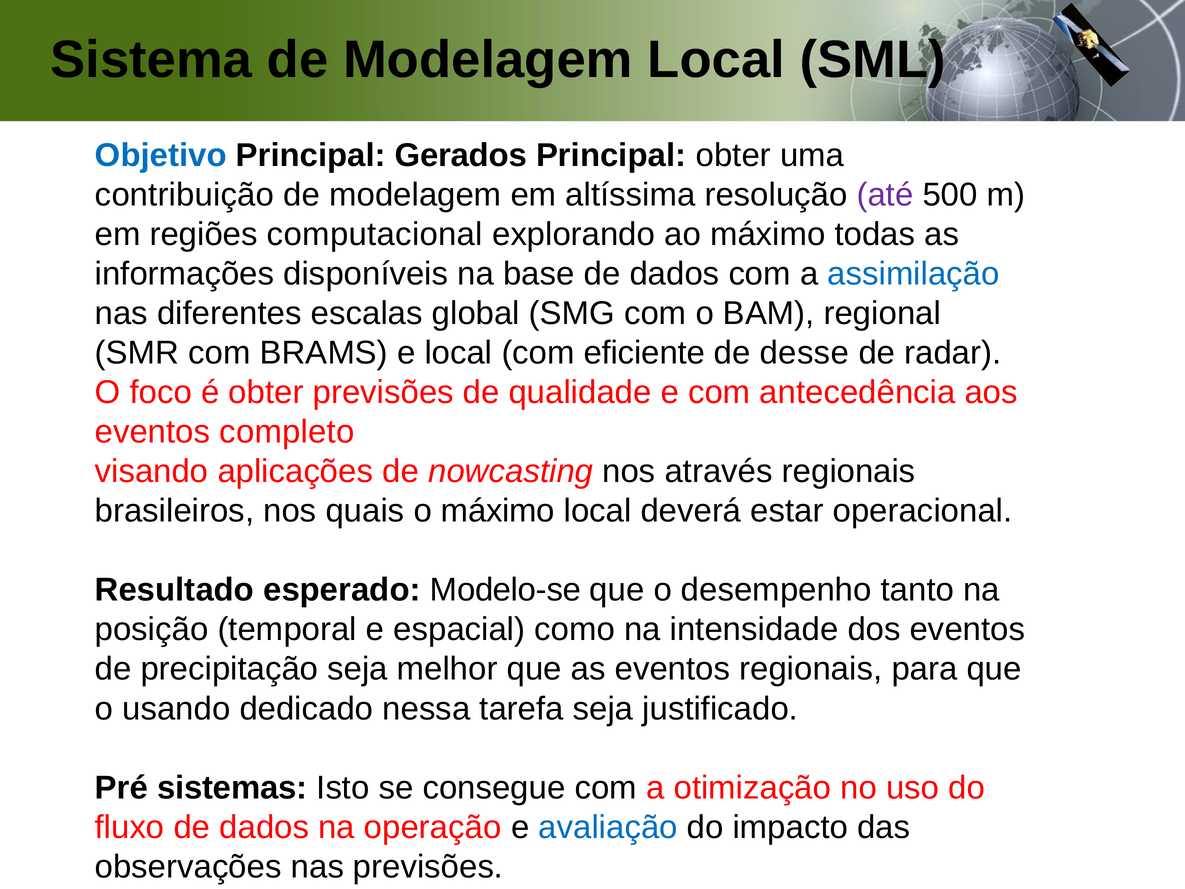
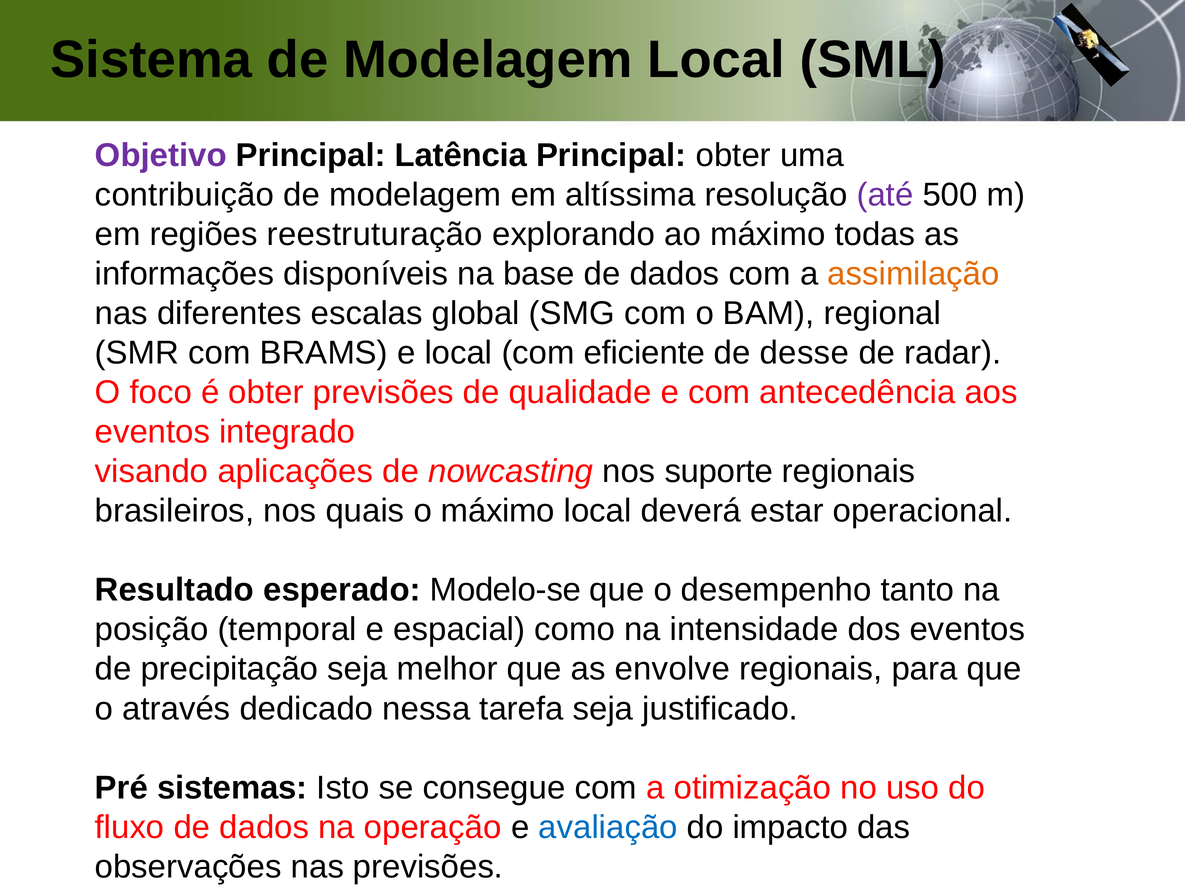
Objetivo colour: blue -> purple (161, 155)
Gerados: Gerados -> Latência (461, 155)
computacional: computacional -> reestruturação (375, 234)
assimilação colour: blue -> orange (913, 274)
completo: completo -> integrado (287, 432)
através: através -> suporte (719, 471)
as eventos: eventos -> envolve (672, 669)
usando: usando -> através (176, 708)
